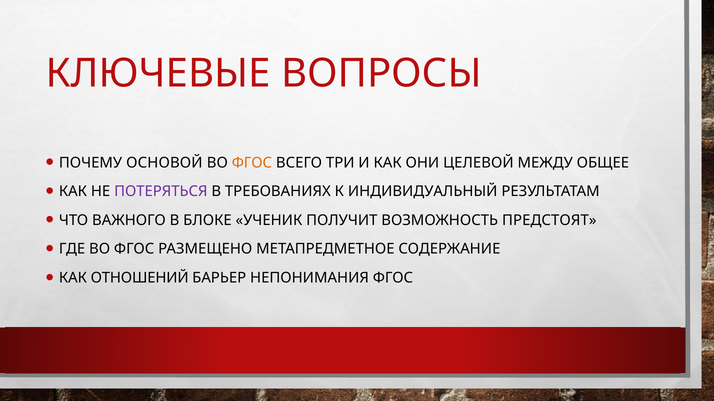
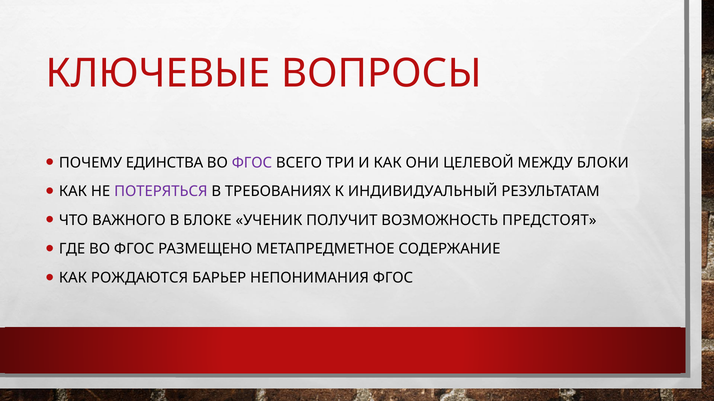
ОСНОВОЙ: ОСНОВОЙ -> ЕДИНСТВА (165, 163)
ФГОС colour: orange -> purple (252, 163)
ОБЩЕЕ: ОБЩЕЕ -> БЛОКИ (603, 163)
ОТНОШЕНИЙ: ОТНОШЕНИЙ -> РОЖДАЮТСЯ (140, 278)
